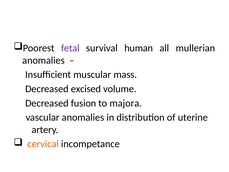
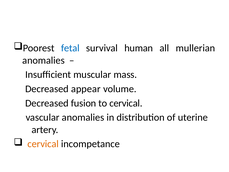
fetal colour: purple -> blue (70, 48)
excised: excised -> appear (86, 89)
to majora: majora -> cervical (126, 103)
